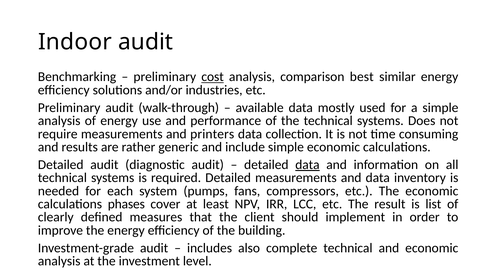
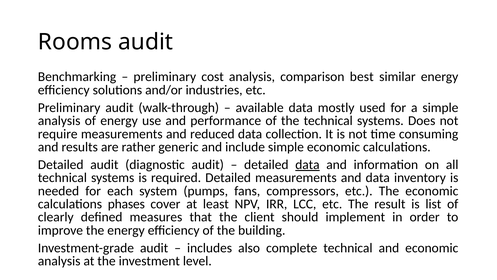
Indoor: Indoor -> Rooms (75, 42)
cost underline: present -> none (213, 77)
printers: printers -> reduced (212, 134)
